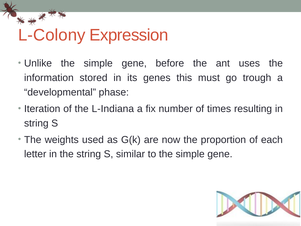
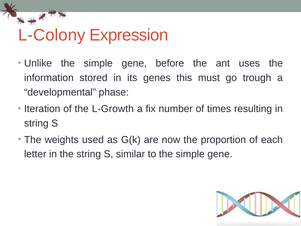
L-Indiana: L-Indiana -> L-Growth (113, 109)
